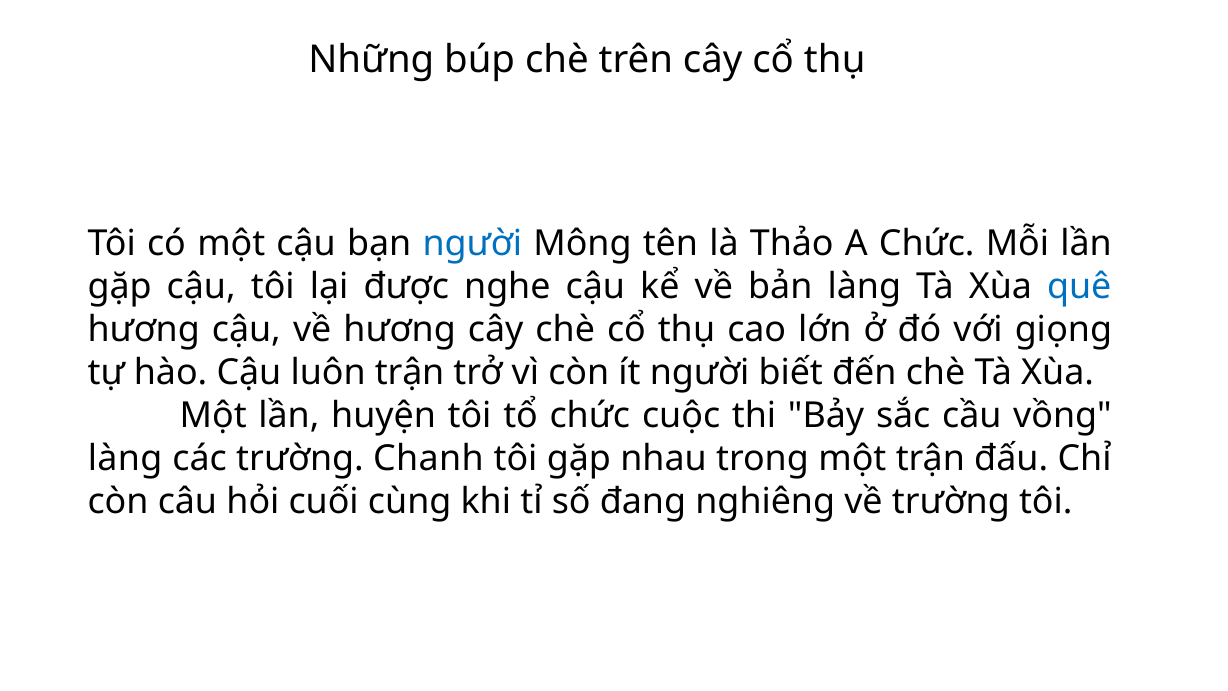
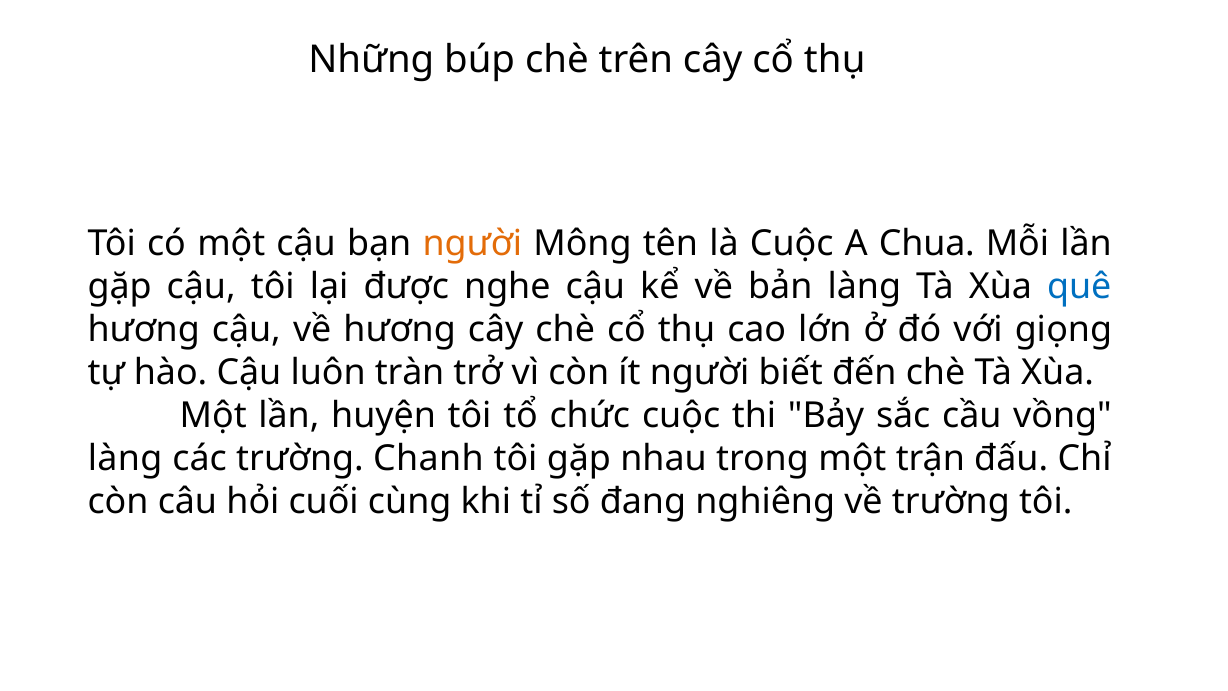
người colour: blue -> orange (472, 244)
là Thảo: Thảo -> Cuộc (792, 244)
A Chức: Chức -> Chua (927, 244)
luôn trận: trận -> tràn (410, 373)
